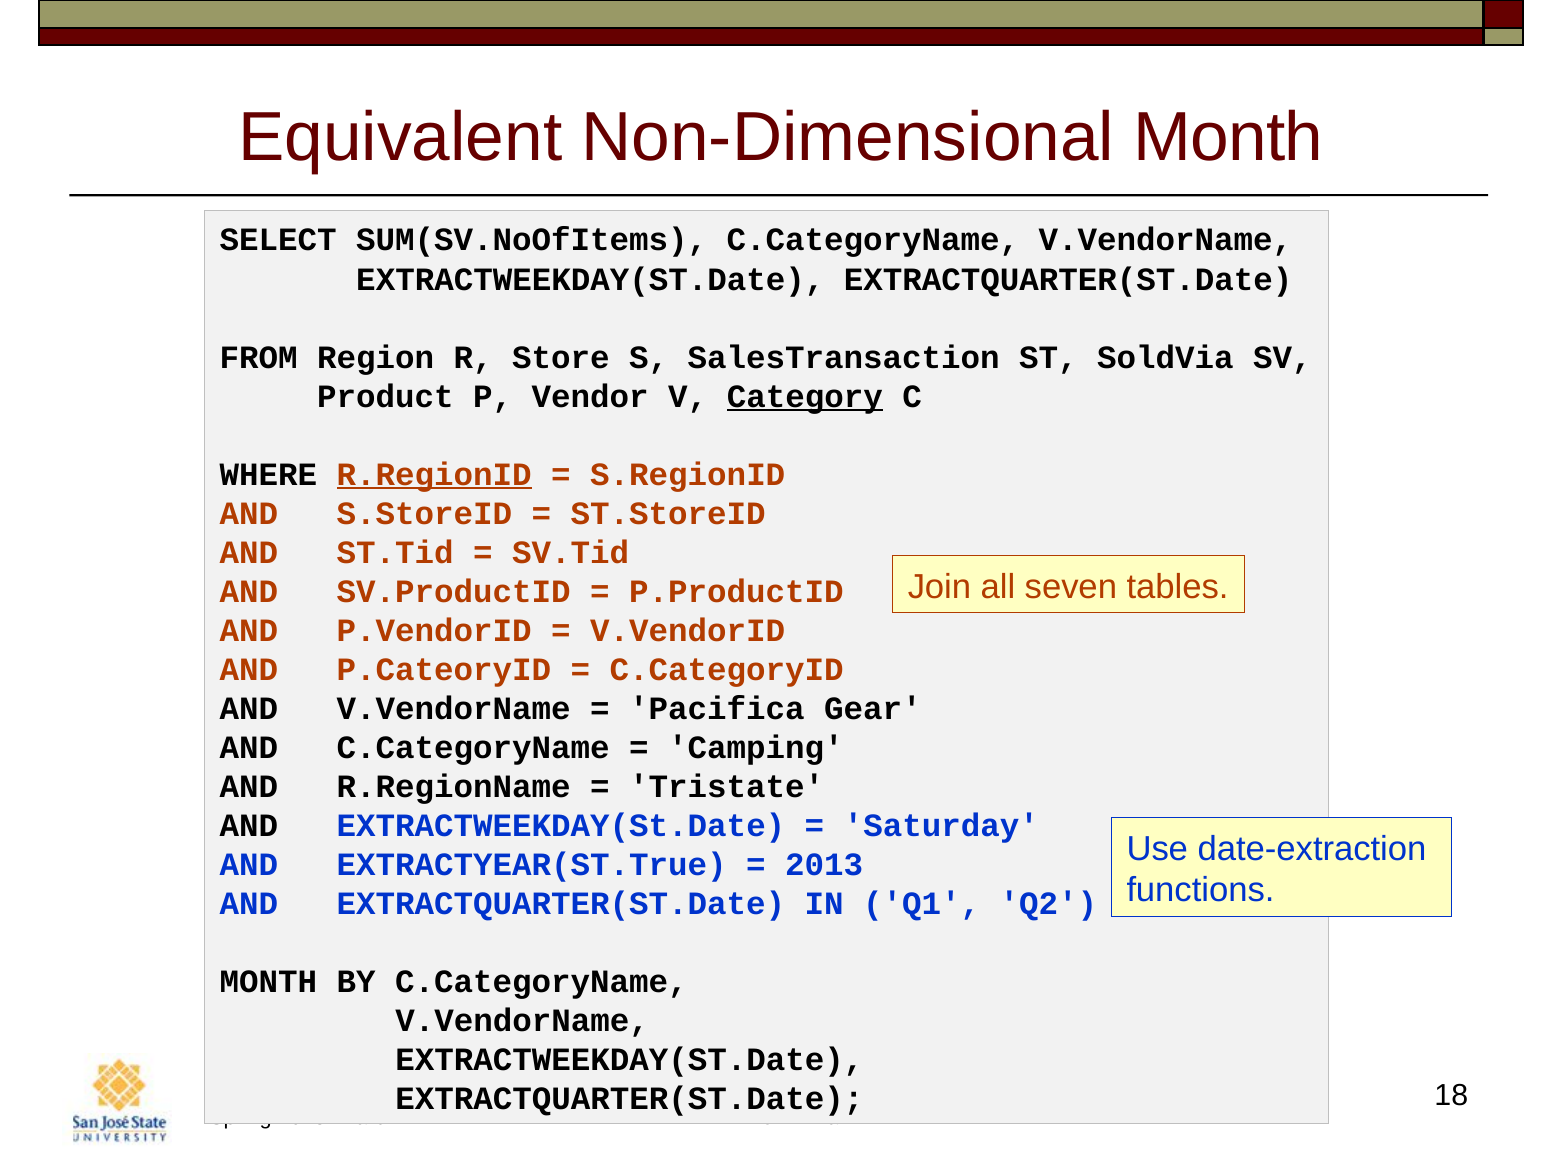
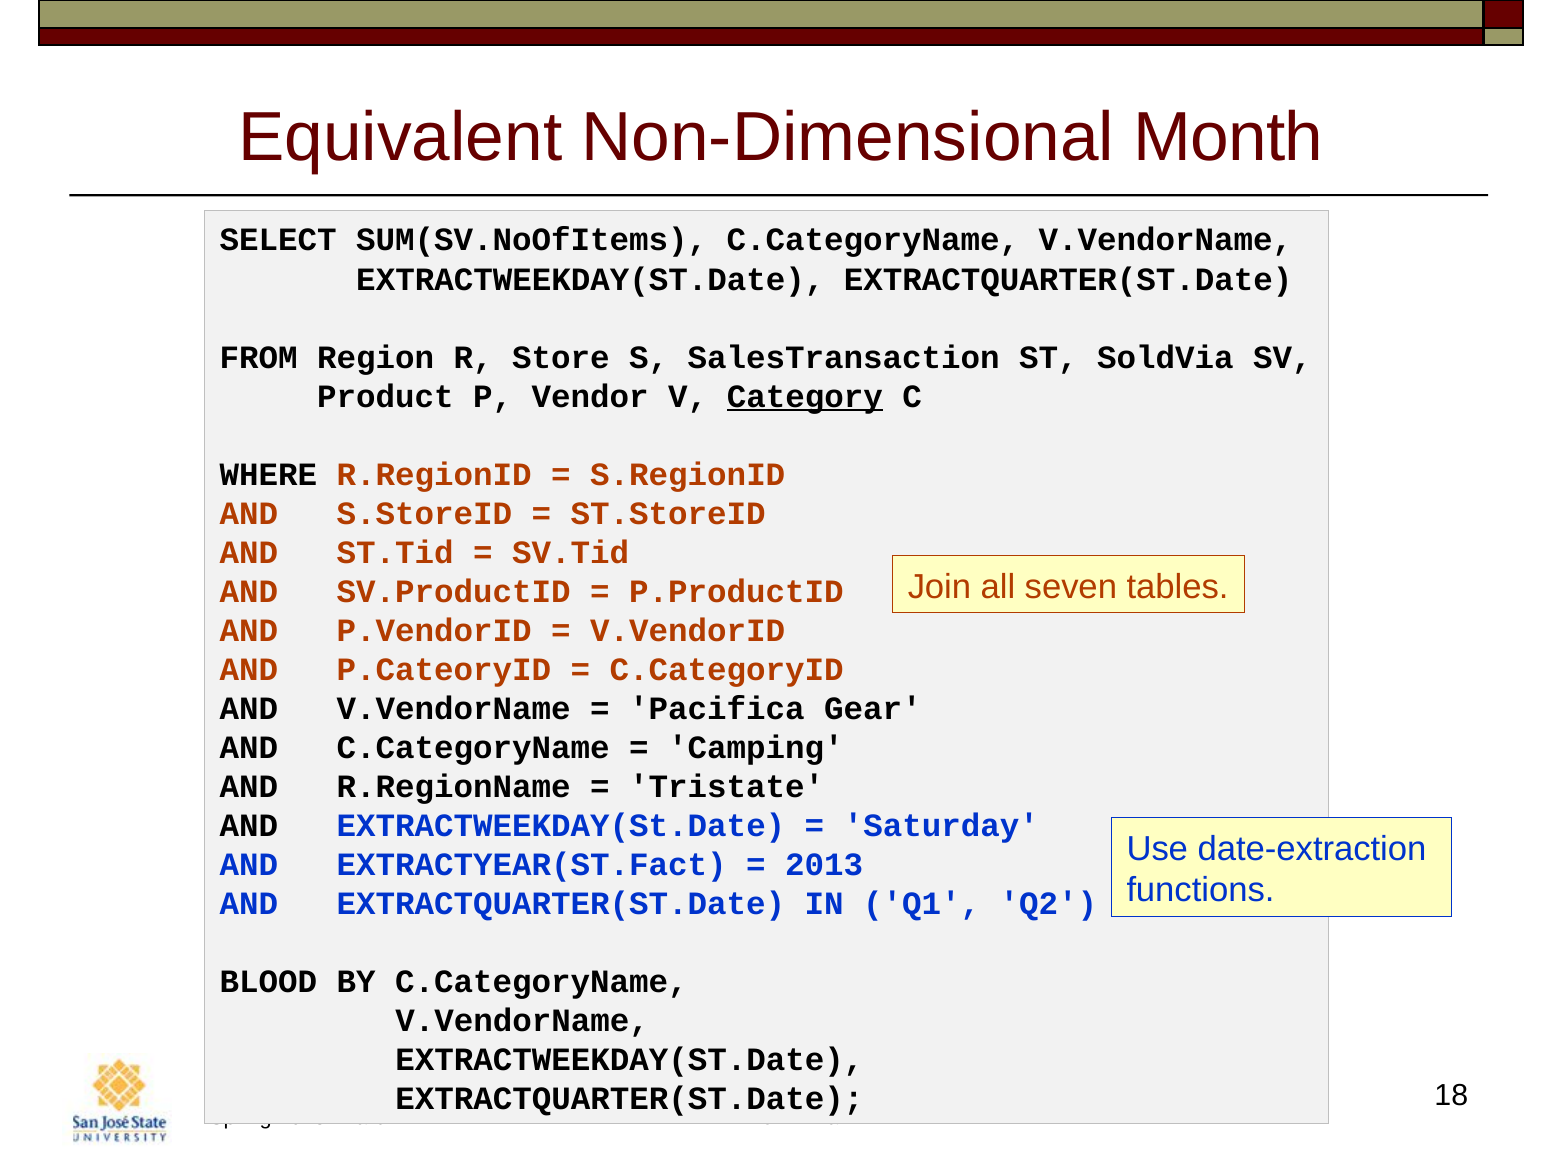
R.RegionID underline: present -> none (434, 475)
EXTRACTYEAR(ST.True: EXTRACTYEAR(ST.True -> EXTRACTYEAR(ST.Fact (532, 865)
MONTH: MONTH -> BLOOD (268, 982)
